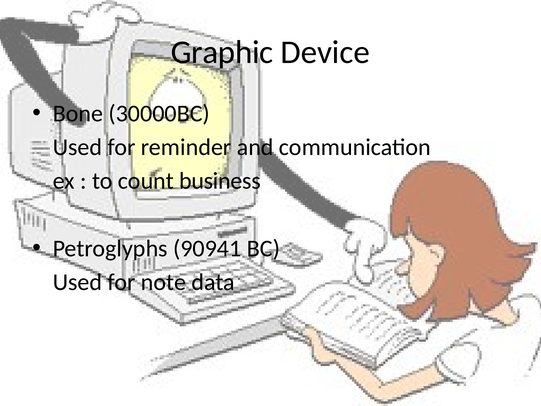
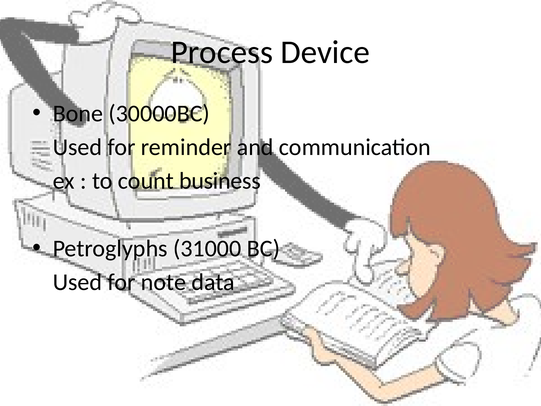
Graphic: Graphic -> Process (222, 52)
90941: 90941 -> 31000 (207, 248)
